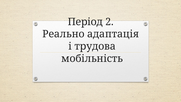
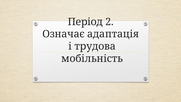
Реально: Реально -> Означає (63, 34)
